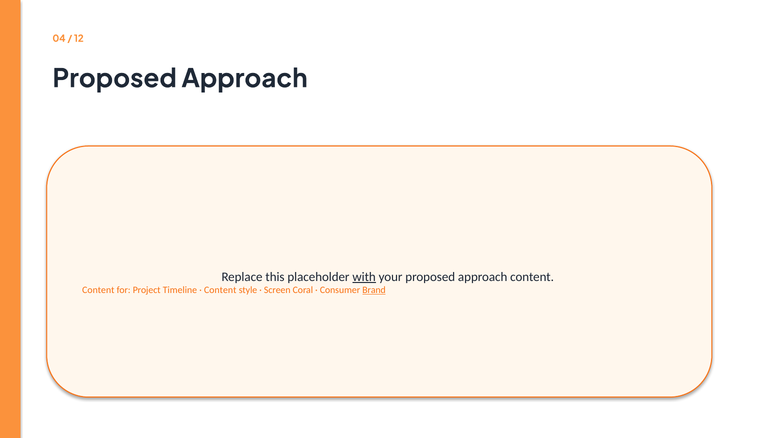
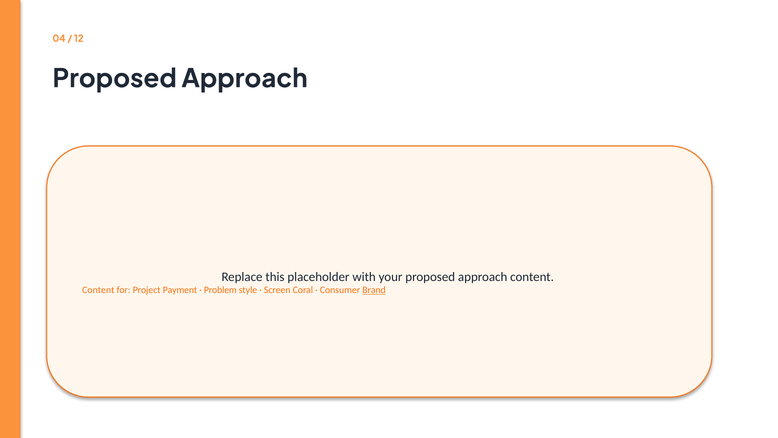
with underline: present -> none (364, 277)
Timeline: Timeline -> Payment (180, 290)
Content: Content -> Problem (220, 290)
